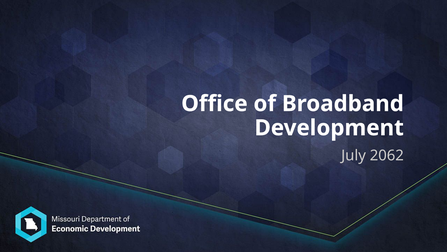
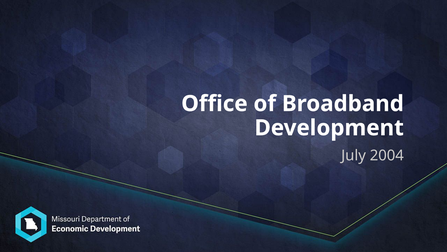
2062: 2062 -> 2004 (387, 155)
